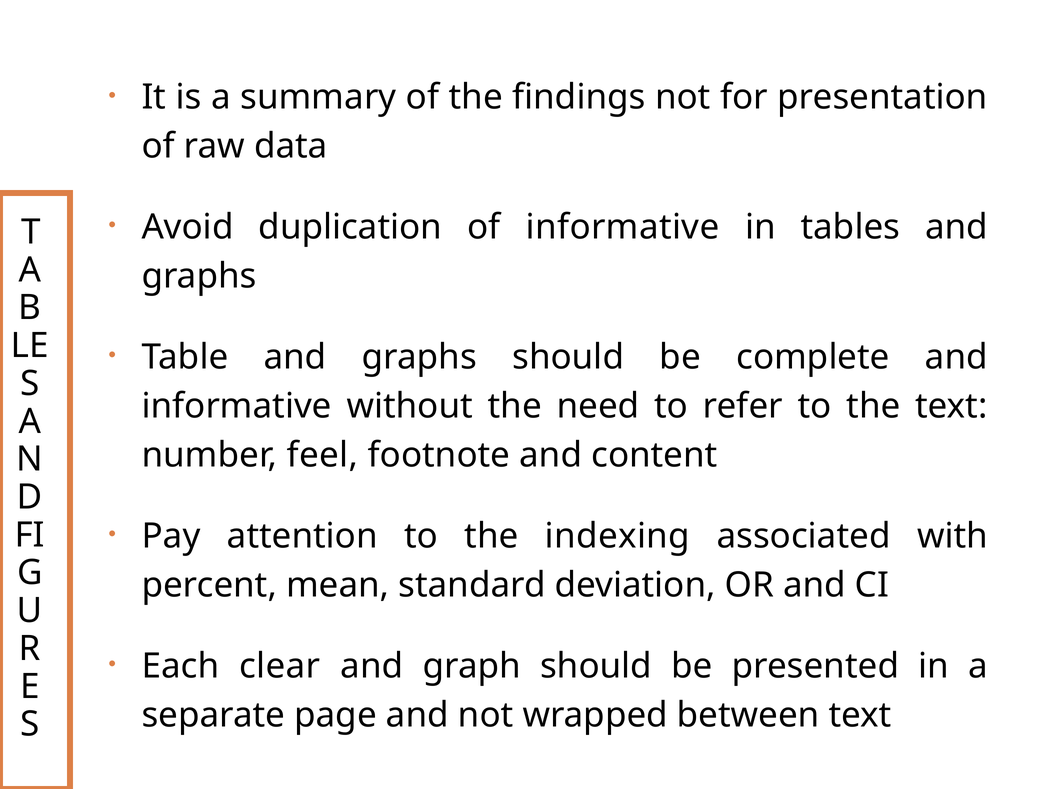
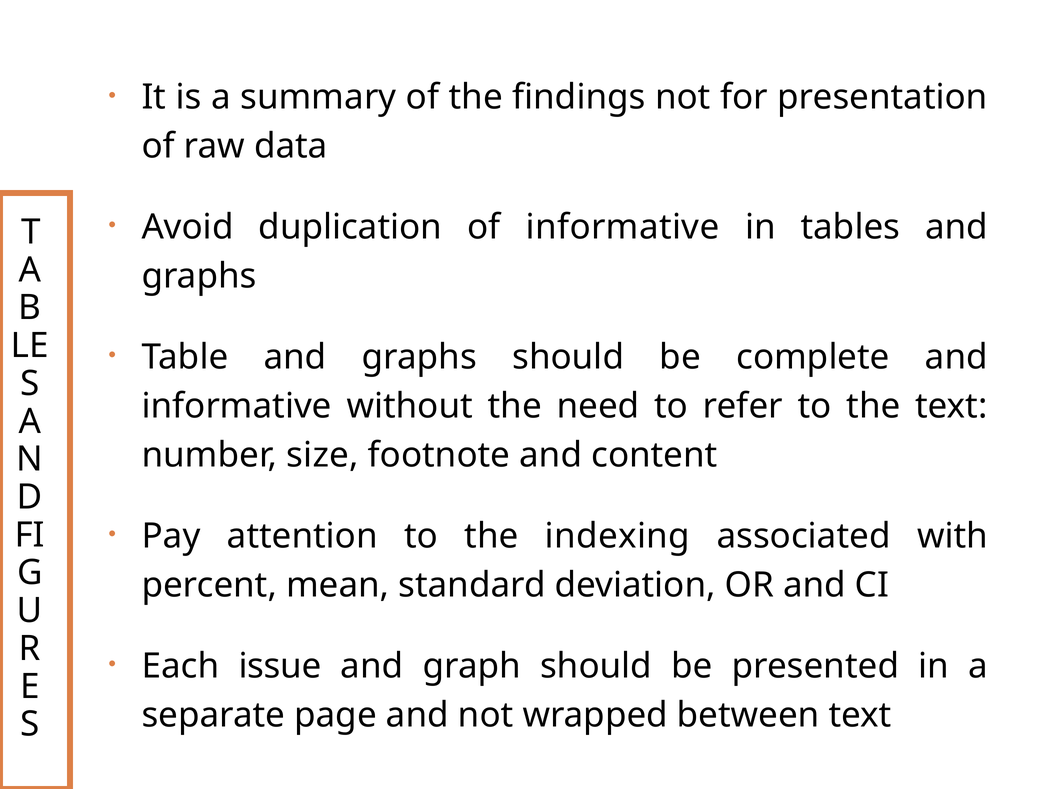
feel: feel -> size (322, 455)
clear: clear -> issue (280, 665)
